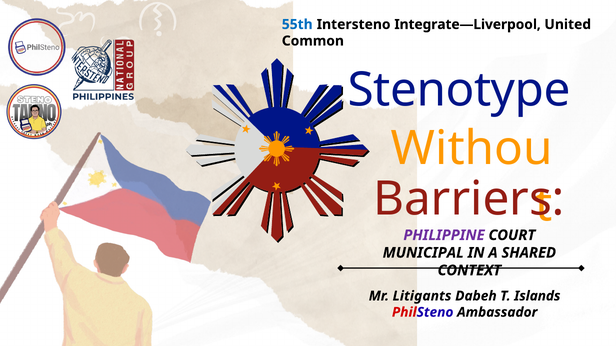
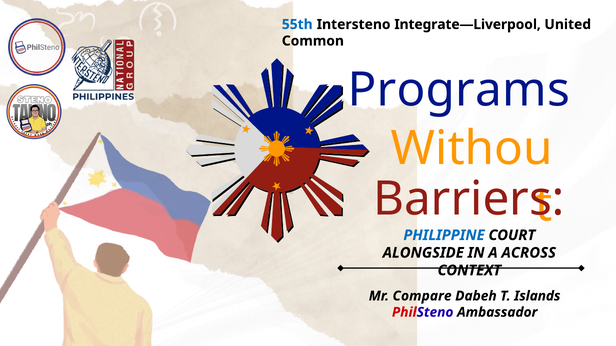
Stenotype: Stenotype -> Programs (459, 90)
PHILIPPINE colour: purple -> blue (444, 236)
MUNICIPAL: MUNICIPAL -> ALONGSIDE (423, 253)
SHARED: SHARED -> ACROSS (529, 253)
Litigants: Litigants -> Compare (422, 296)
